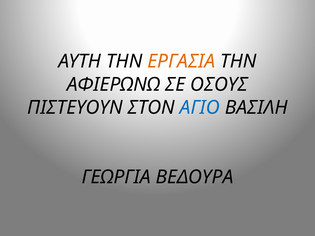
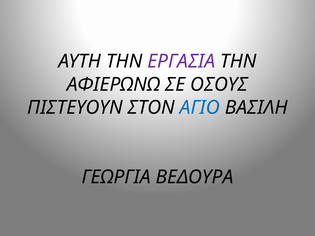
ΕΡΓΑΣΙΑ colour: orange -> purple (181, 61)
